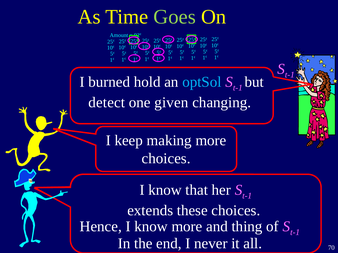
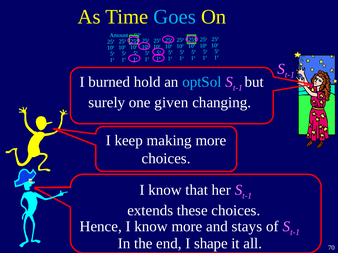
Goes colour: light green -> light blue (175, 17)
detect: detect -> surely (107, 103)
thing: thing -> stays (247, 227)
never: never -> shape (211, 244)
